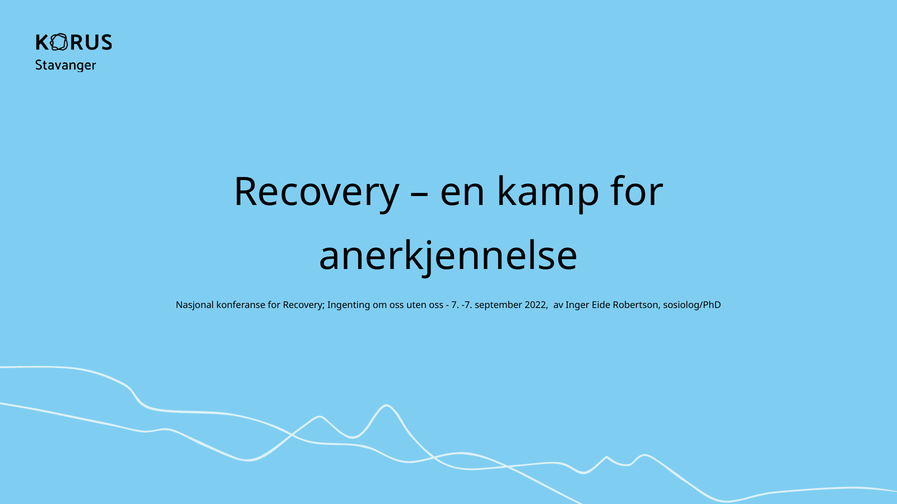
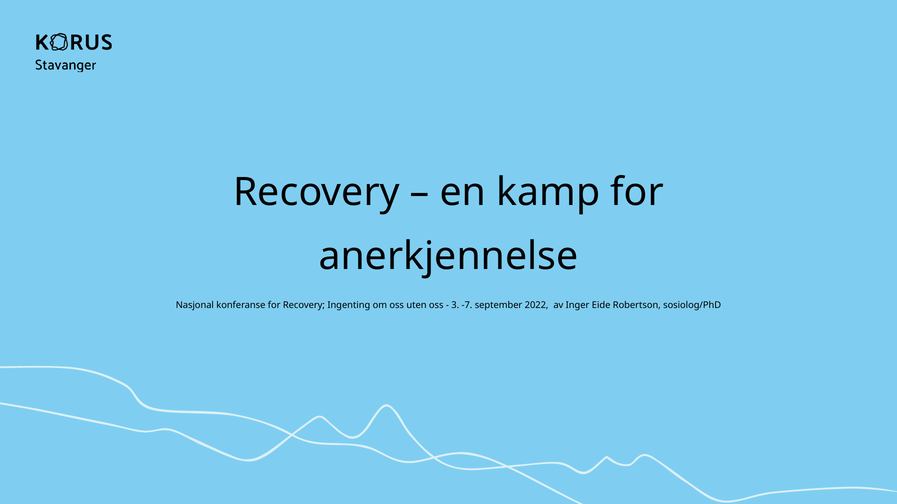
7: 7 -> 3 (455, 306)
